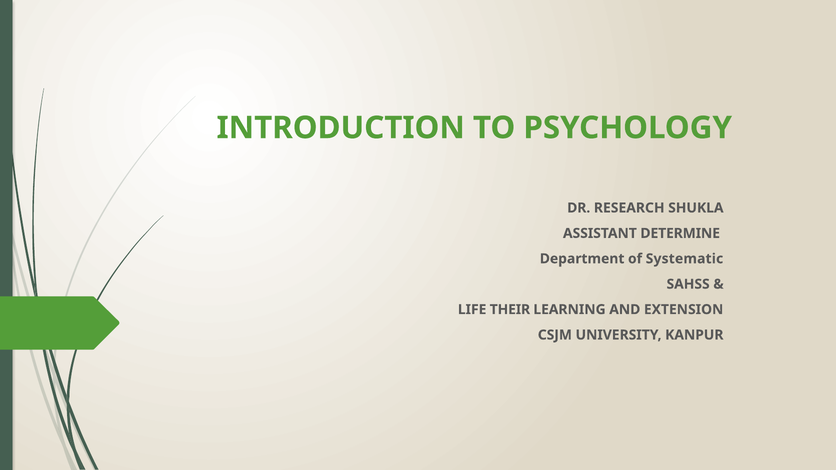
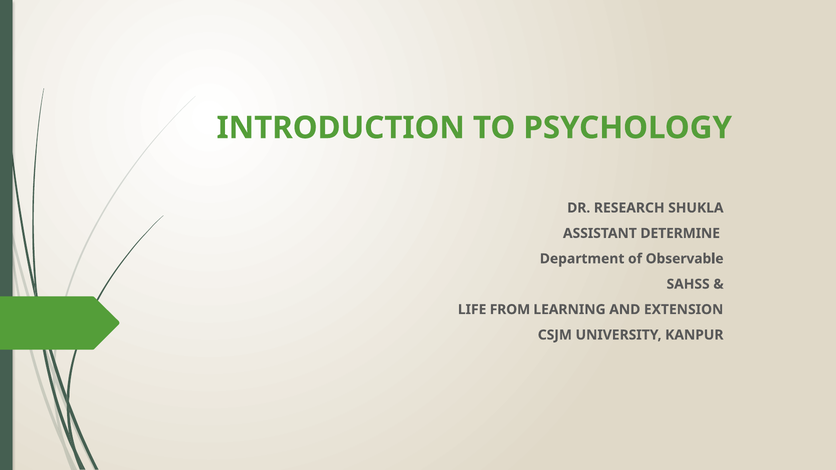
Systematic: Systematic -> Observable (685, 259)
THEIR: THEIR -> FROM (510, 310)
